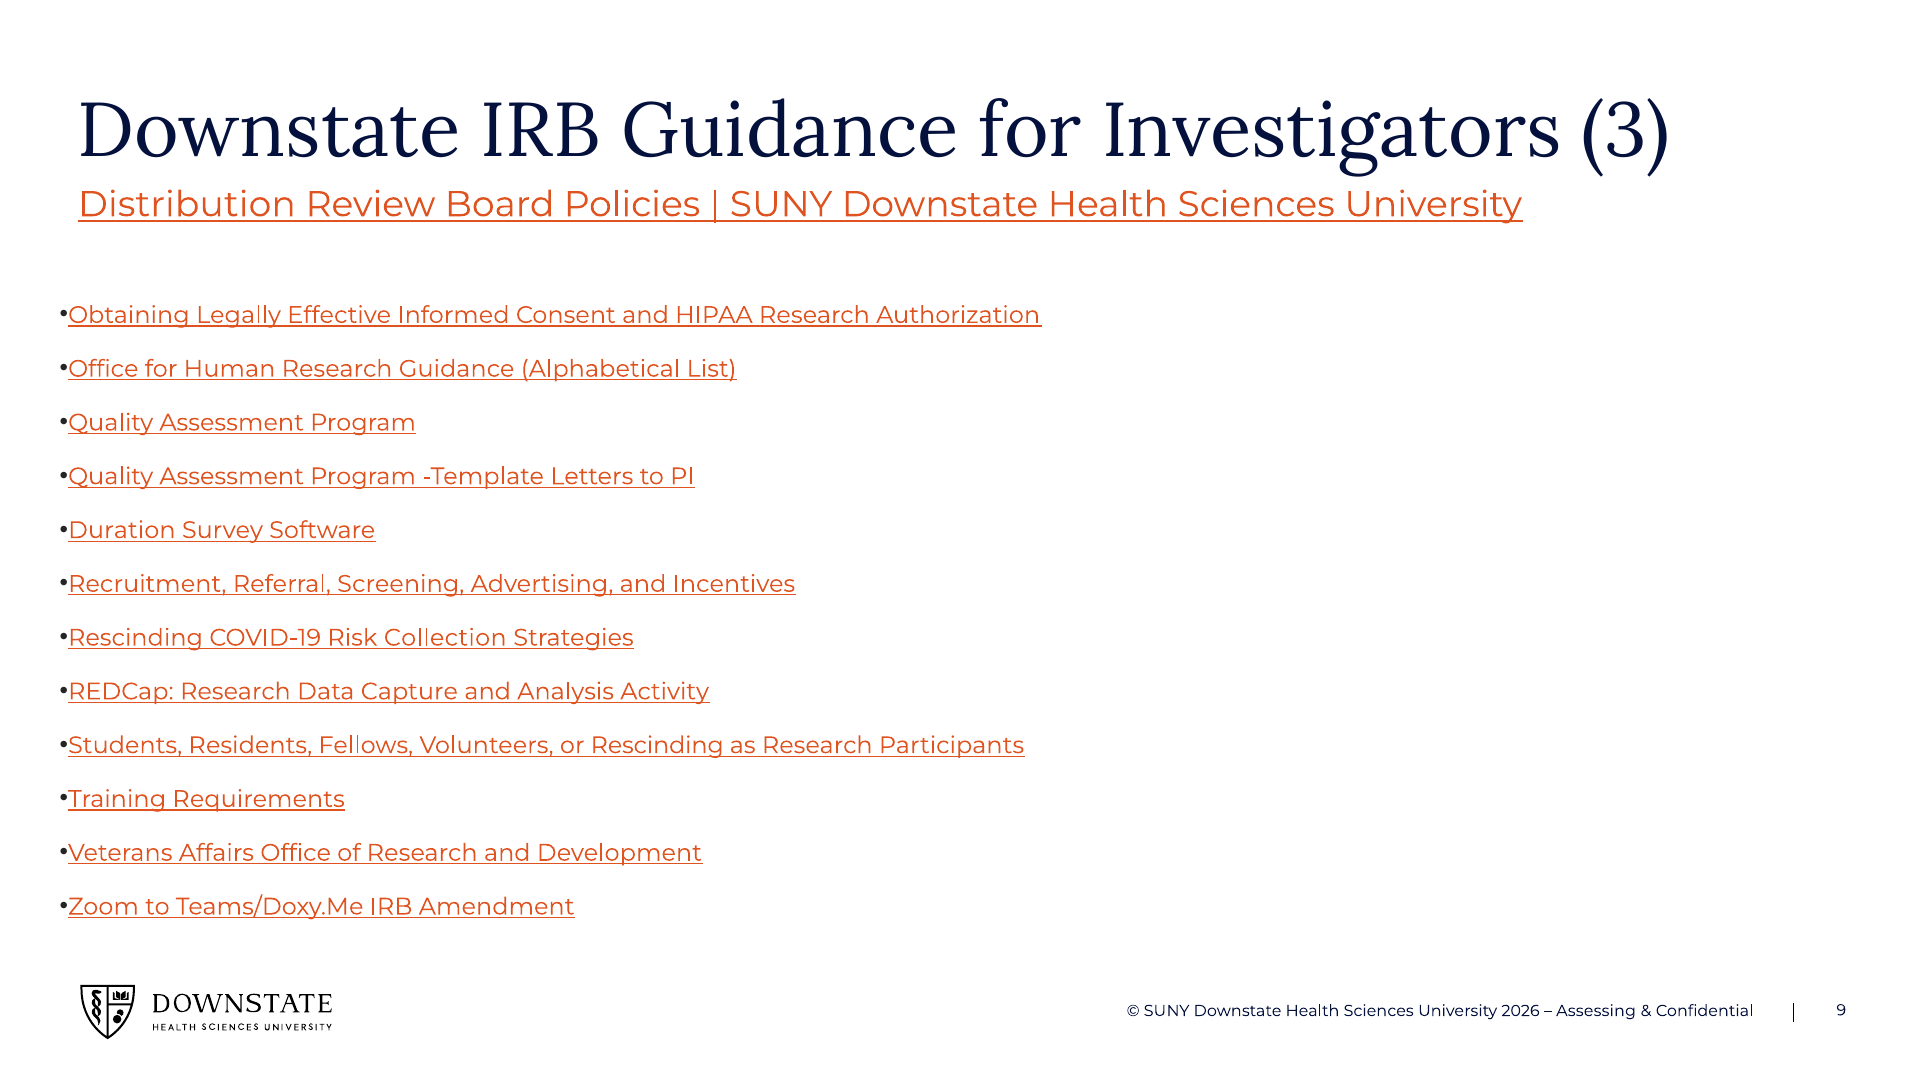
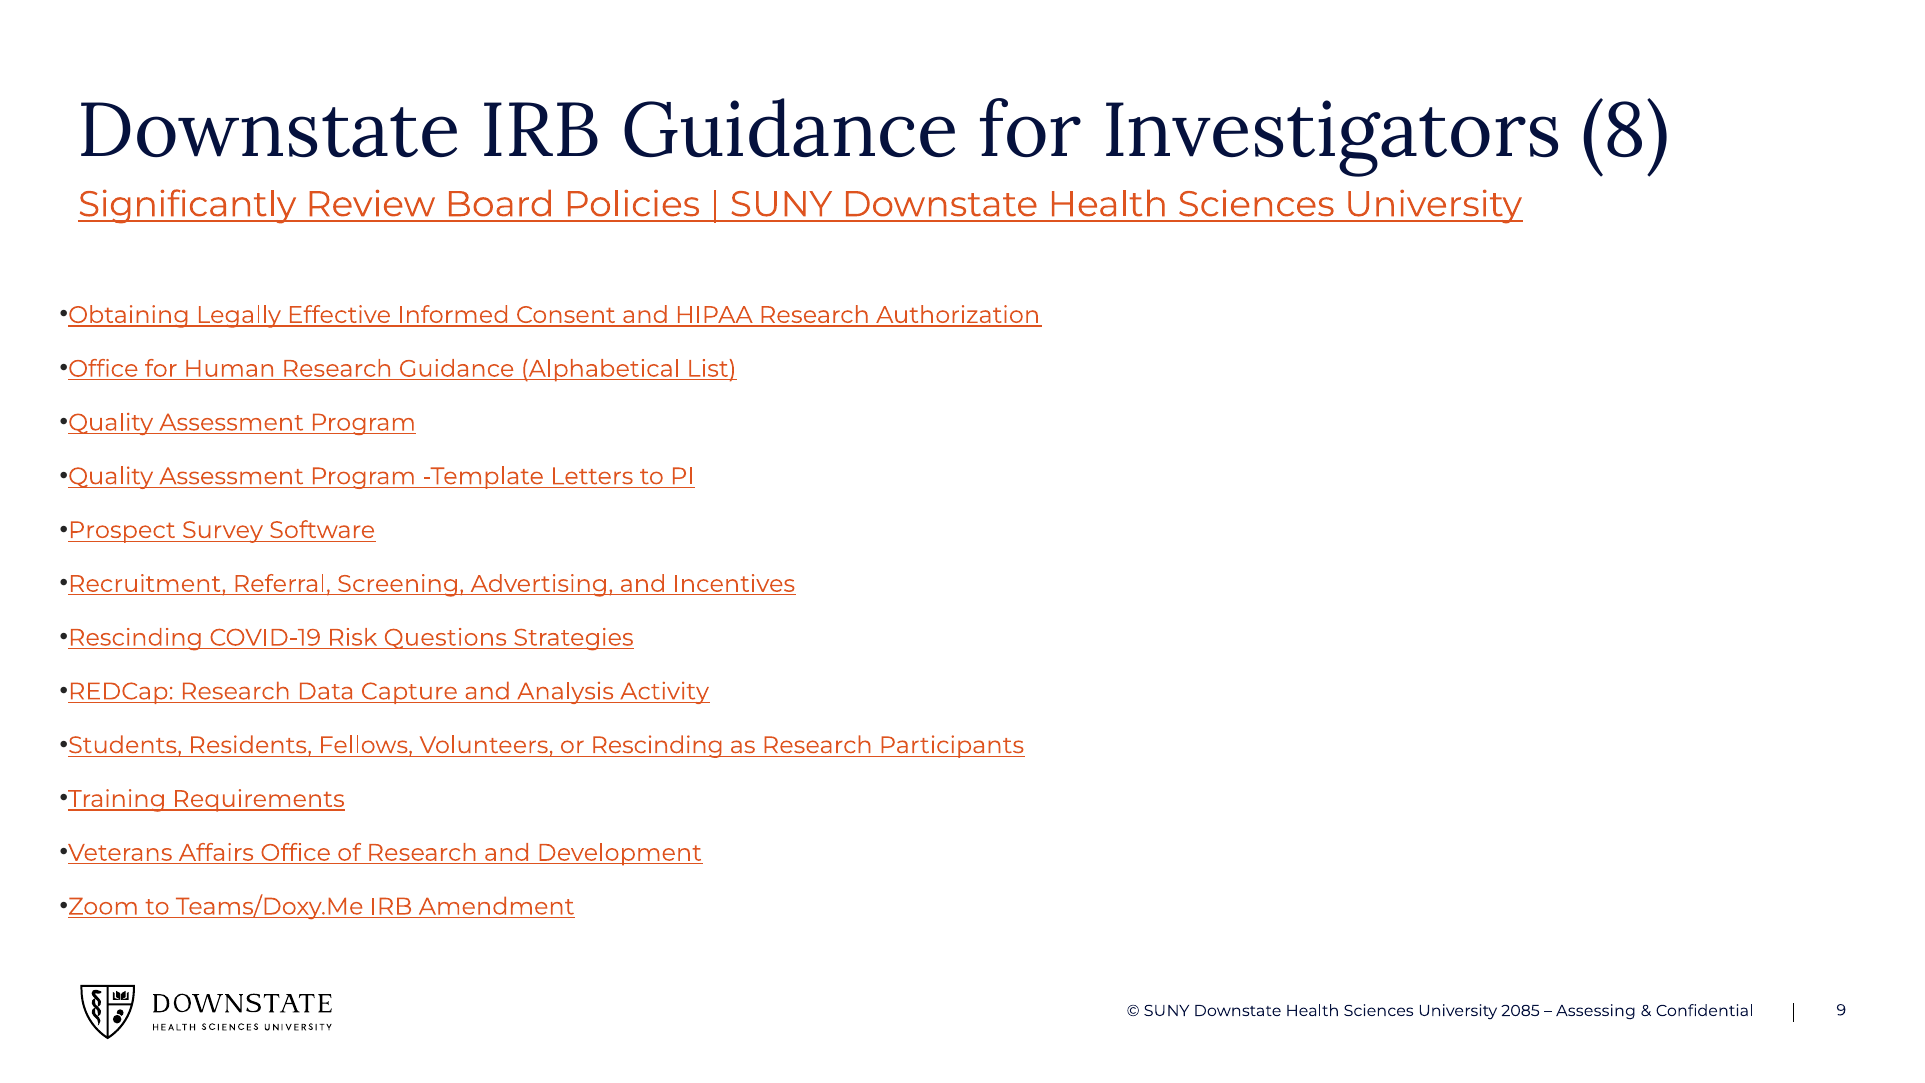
3: 3 -> 8 (1625, 132)
Distribution: Distribution -> Significantly (187, 204)
Duration: Duration -> Prospect (122, 530)
Collection: Collection -> Questions (445, 638)
2026: 2026 -> 2085 (1521, 1011)
